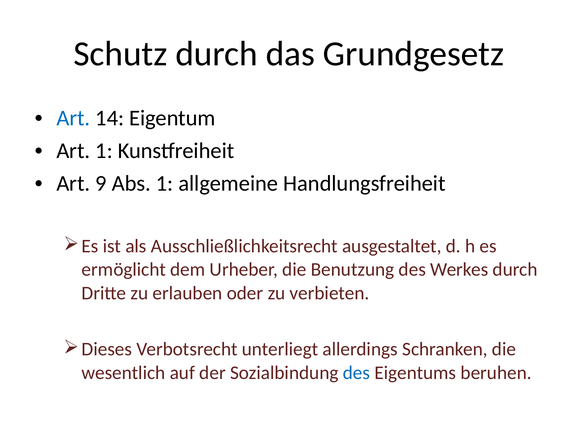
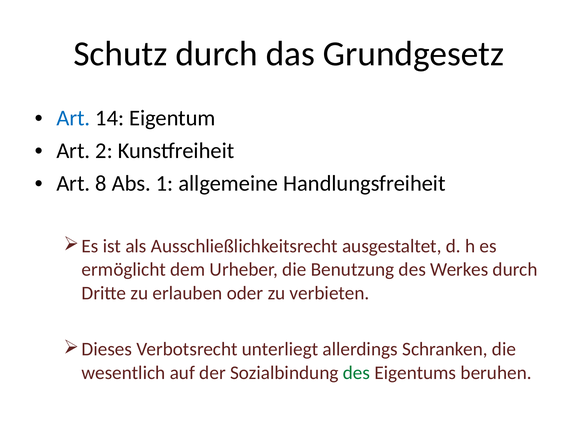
Art 1: 1 -> 2 (104, 151)
9: 9 -> 8 (101, 183)
des colour: blue -> green (356, 372)
